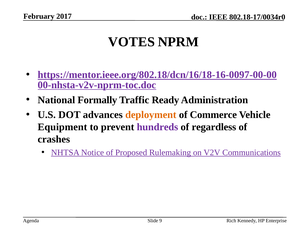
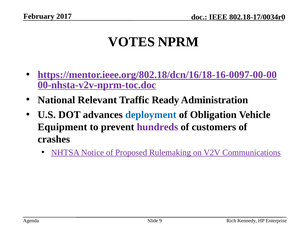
Formally: Formally -> Relevant (97, 100)
deployment colour: orange -> blue (151, 115)
Commerce: Commerce -> Obligation (213, 115)
regardless: regardless -> customers (214, 127)
